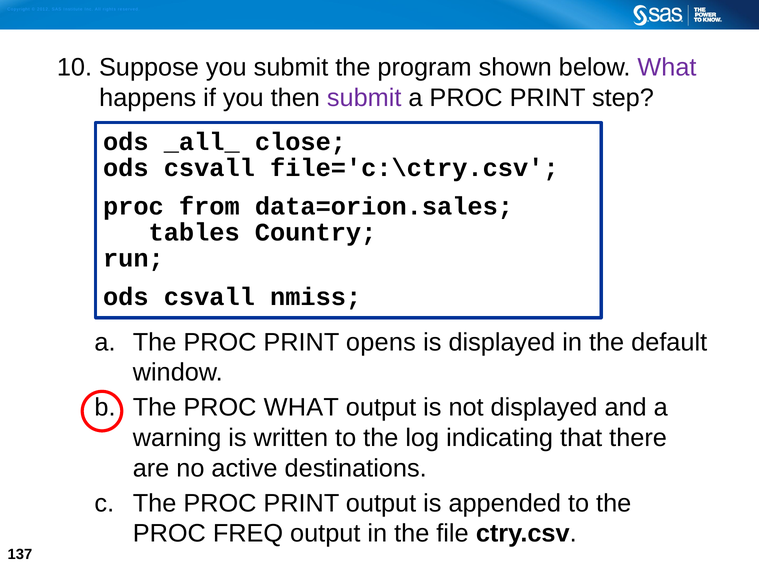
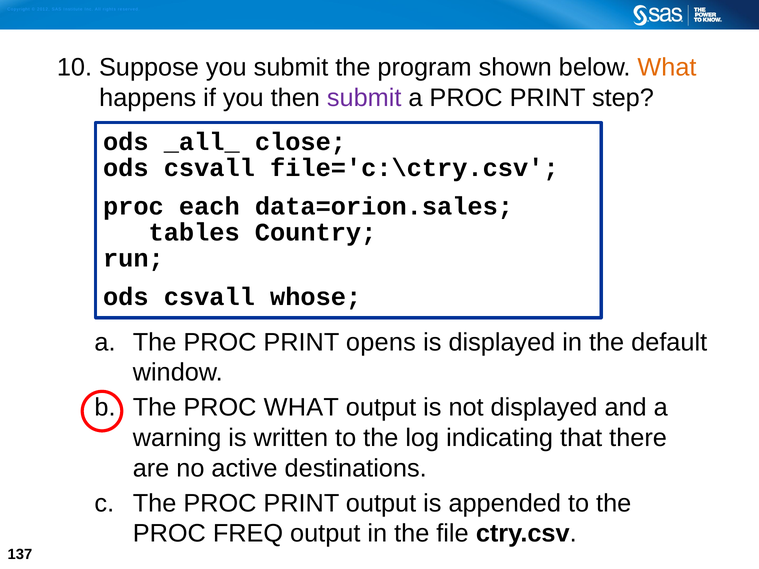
What colour: purple -> orange (667, 68)
from: from -> each (209, 207)
nmiss: nmiss -> whose (316, 297)
